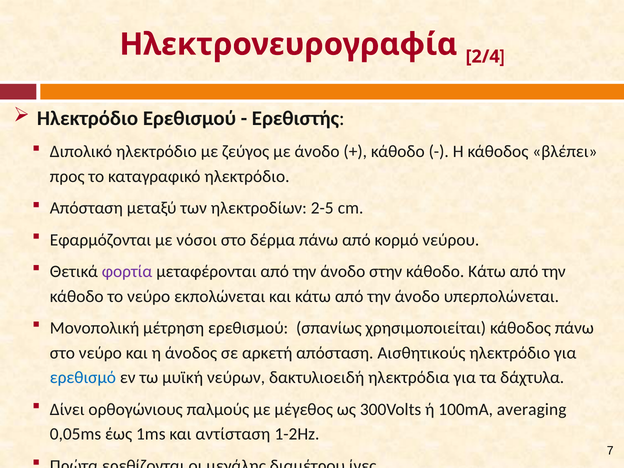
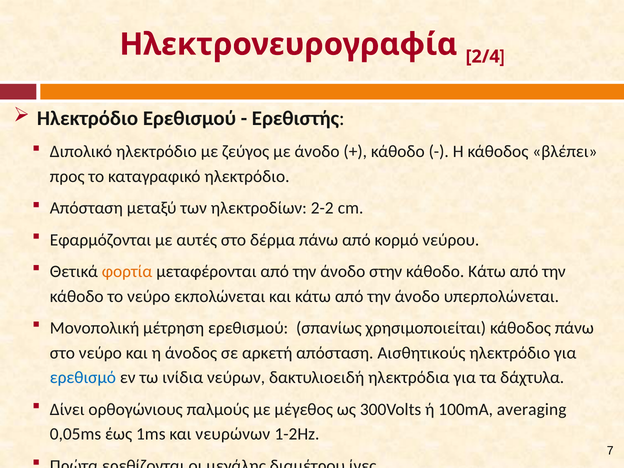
2-5: 2-5 -> 2-2 (322, 208)
νόσοι: νόσοι -> αυτές (197, 240)
φορτία colour: purple -> orange (127, 271)
μυϊκή: μυϊκή -> ινίδια (183, 378)
αντίσταση: αντίσταση -> νευρώνων (233, 434)
